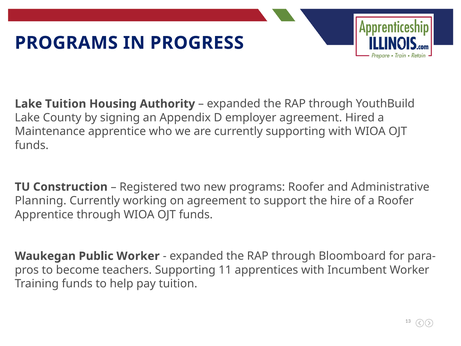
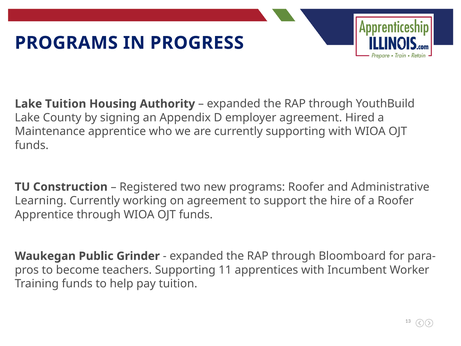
Planning: Planning -> Learning (41, 201)
Public Worker: Worker -> Grinder (138, 256)
